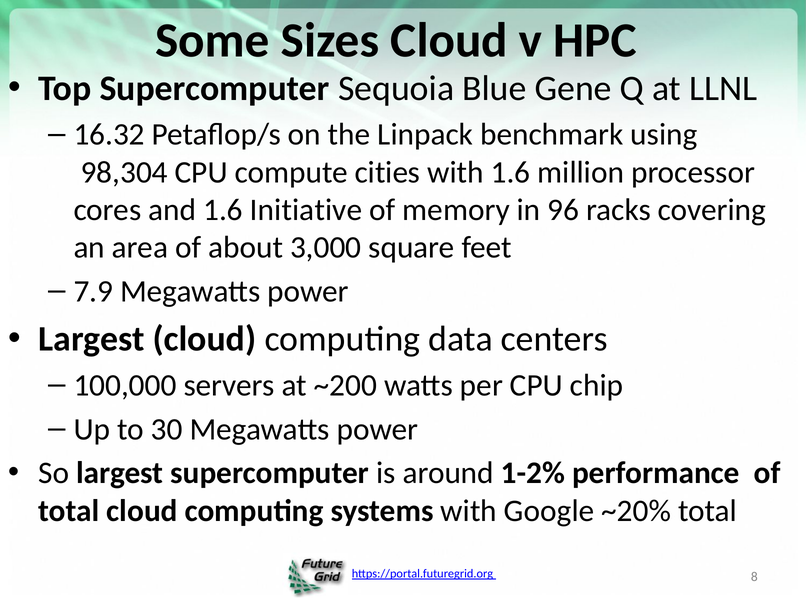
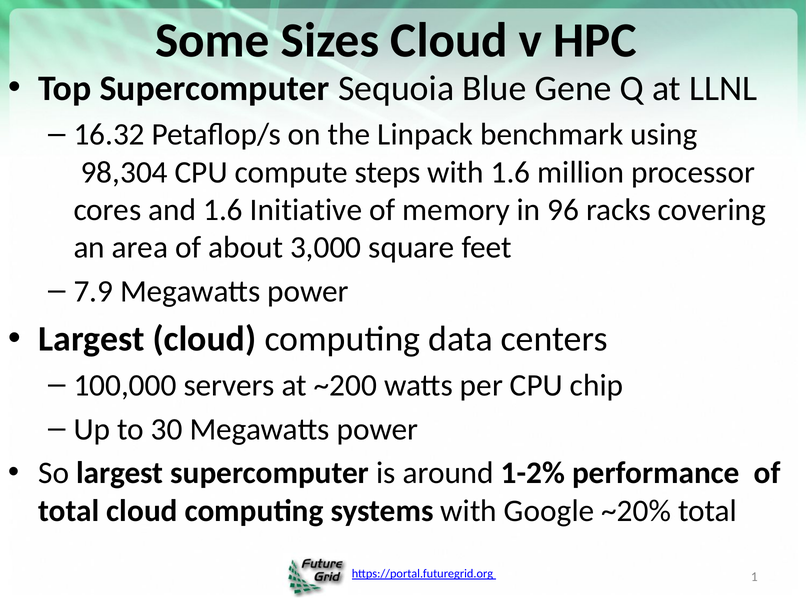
cities: cities -> steps (388, 172)
8: 8 -> 1 (754, 577)
